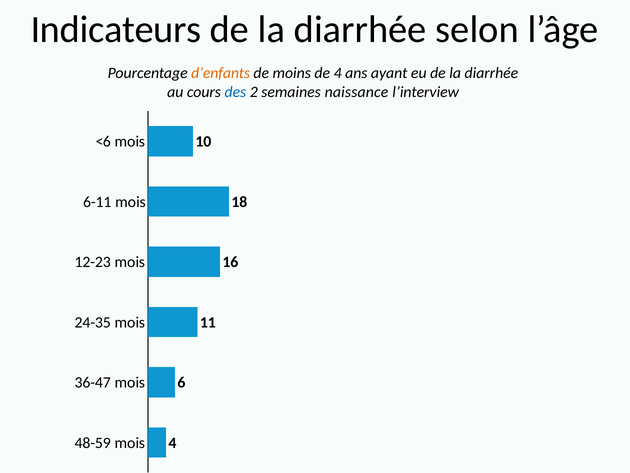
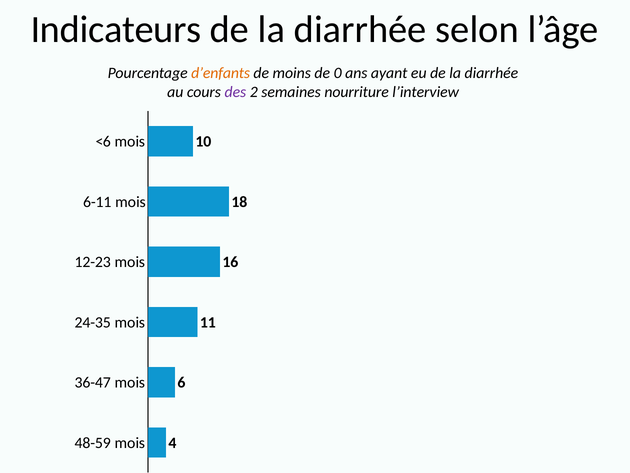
de 4: 4 -> 0 (338, 73)
des colour: blue -> purple (235, 92)
naissance: naissance -> nourriture (357, 92)
